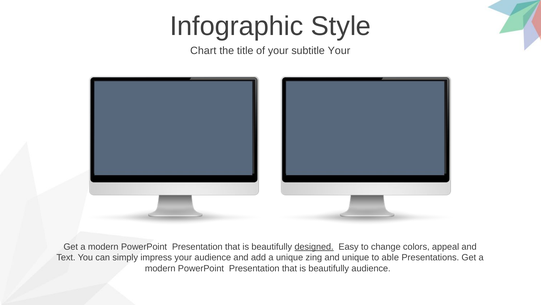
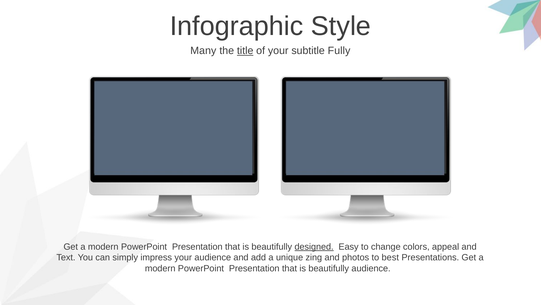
Chart: Chart -> Many (203, 51)
title underline: none -> present (245, 51)
subtitle Your: Your -> Fully (339, 51)
and unique: unique -> photos (356, 257)
able: able -> best (390, 257)
